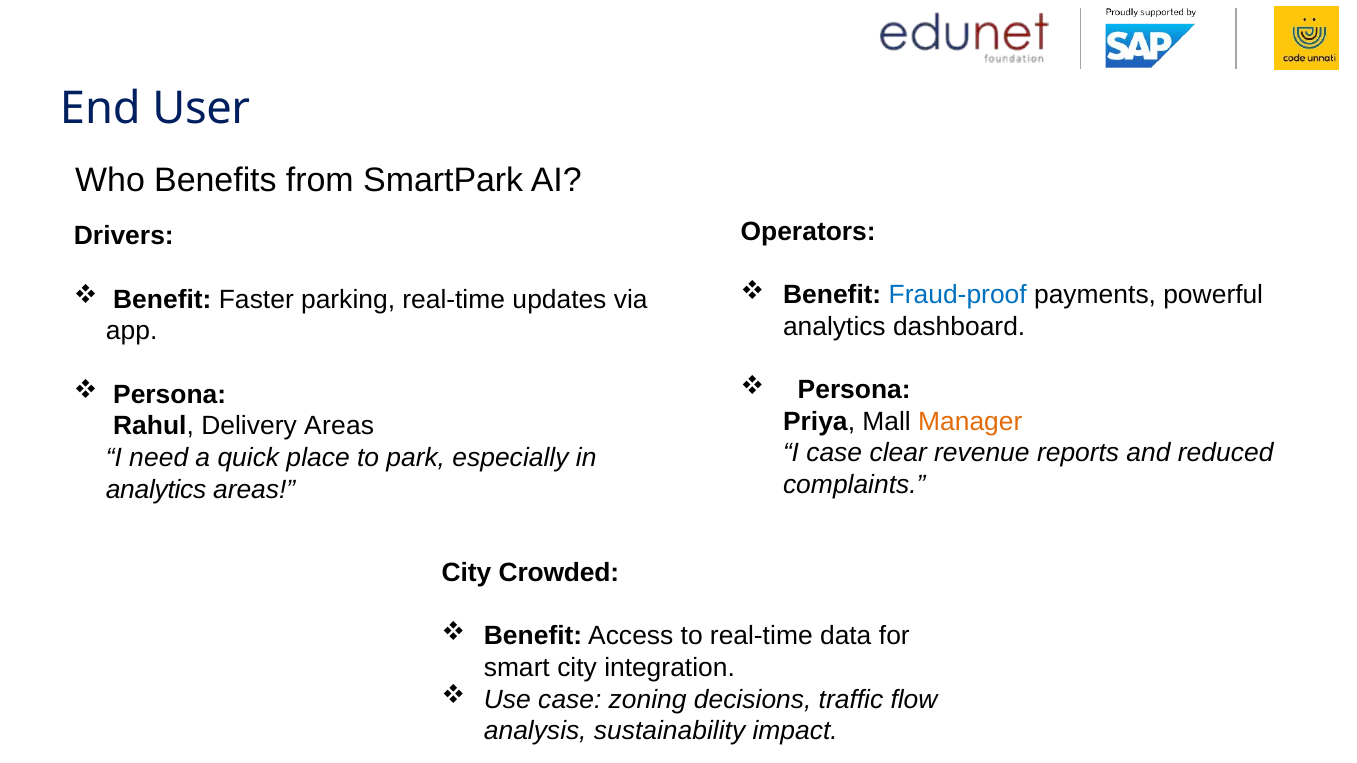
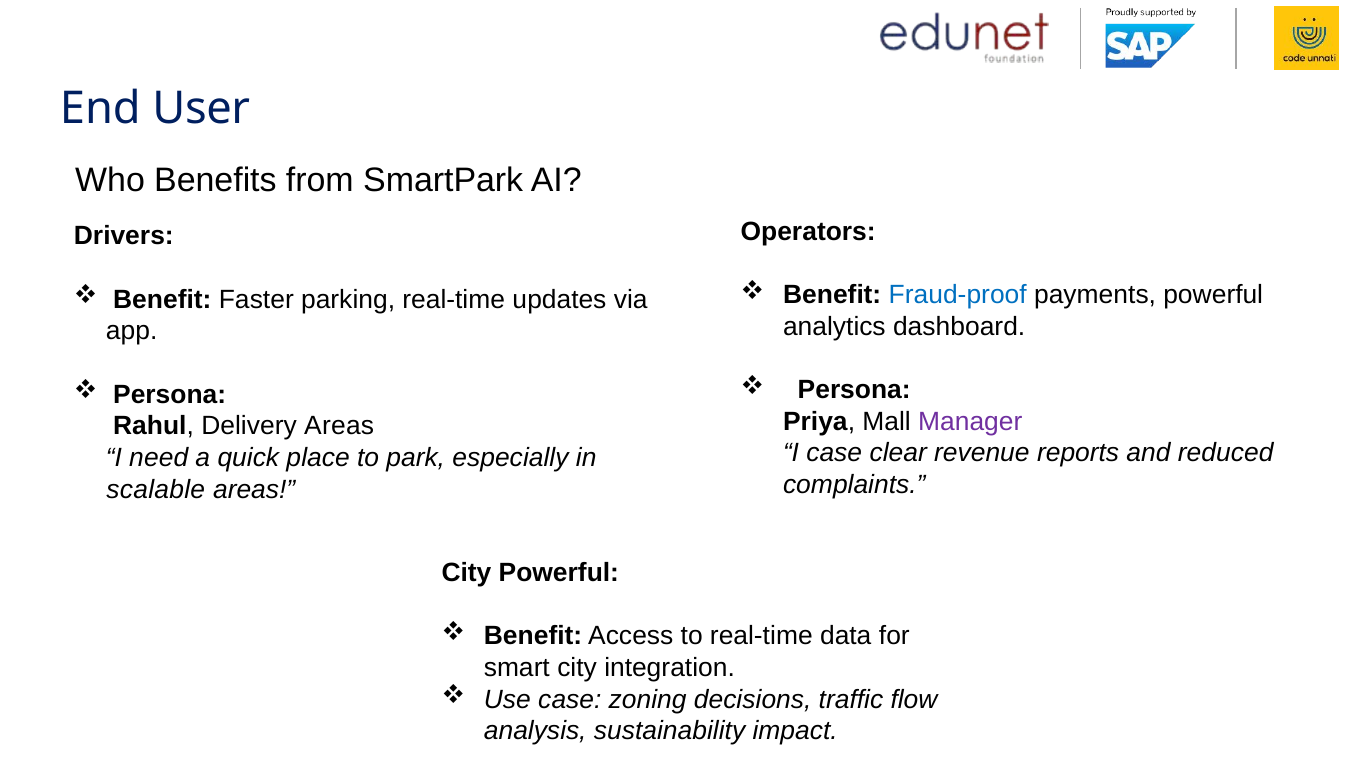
Manager colour: orange -> purple (970, 422)
analytics: analytics -> scalable (156, 490)
City Crowded: Crowded -> Powerful (559, 573)
